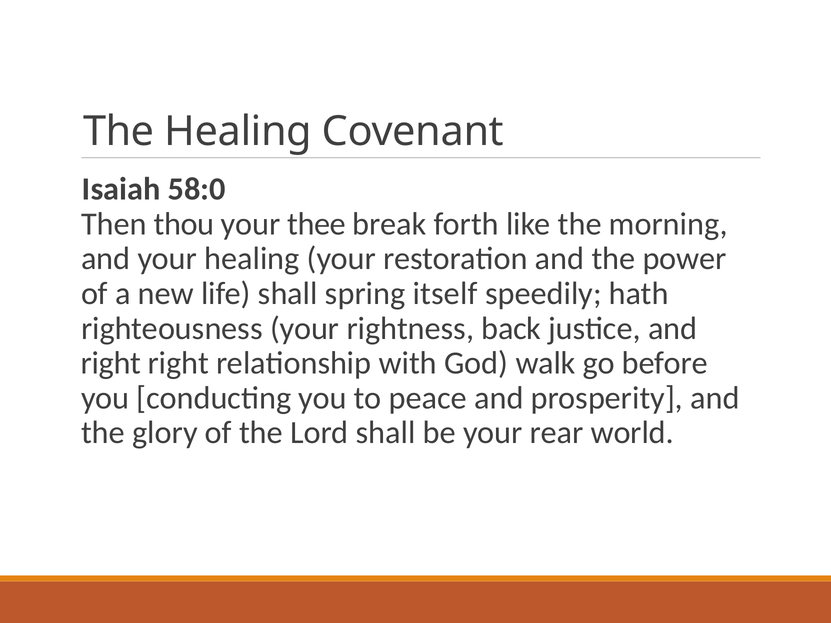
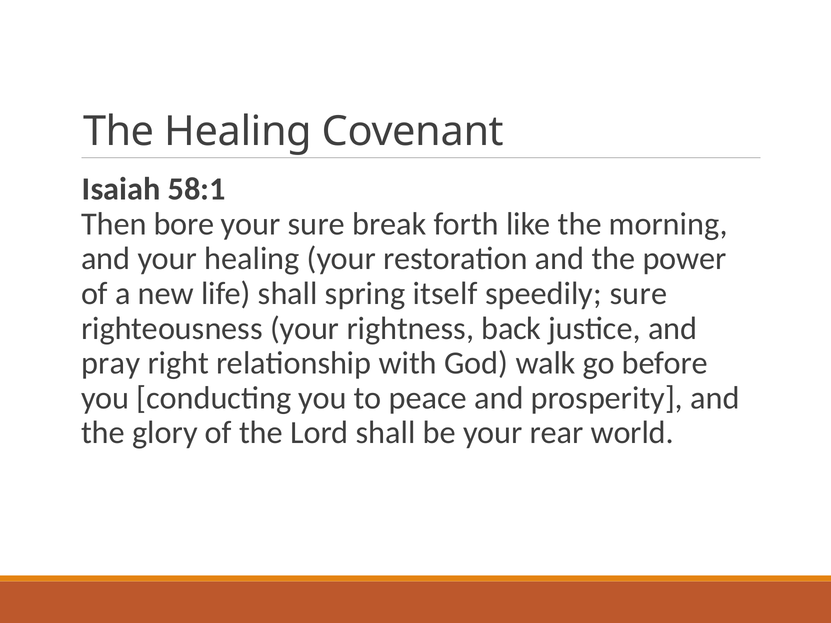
58:0: 58:0 -> 58:1 (197, 189)
thou: thou -> bore (184, 224)
your thee: thee -> sure (316, 224)
speedily hath: hath -> sure (638, 294)
right: right -> pray (111, 363)
